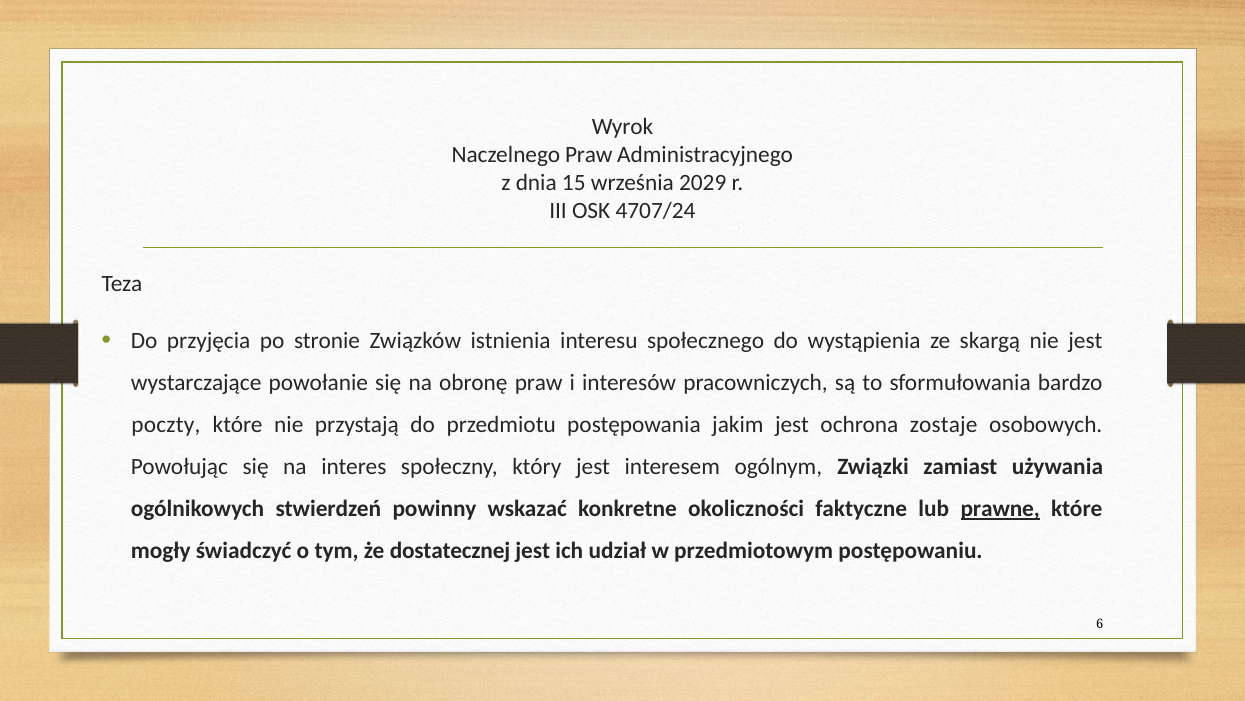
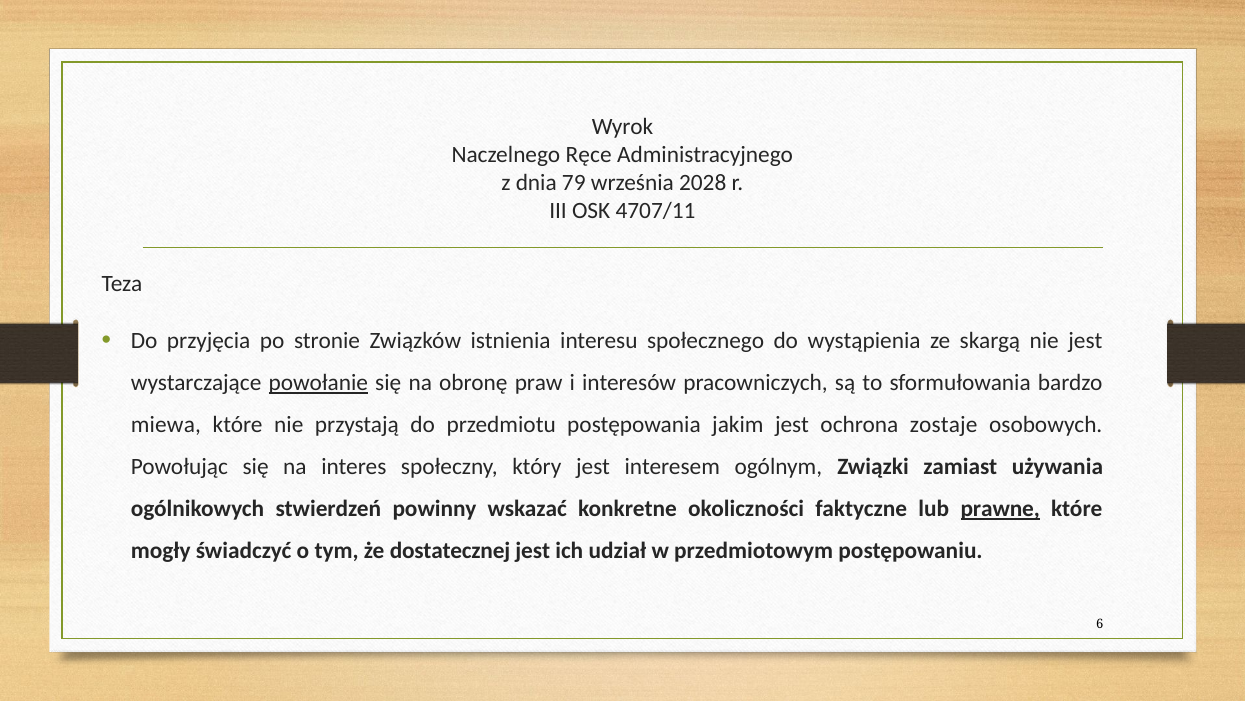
Naczelnego Praw: Praw -> Ręce (589, 154)
15: 15 -> 79 (574, 182)
2029: 2029 -> 2028 (703, 182)
4707/24: 4707/24 -> 4707/11 (656, 210)
powołanie underline: none -> present (318, 382)
poczty: poczty -> miewa (166, 424)
